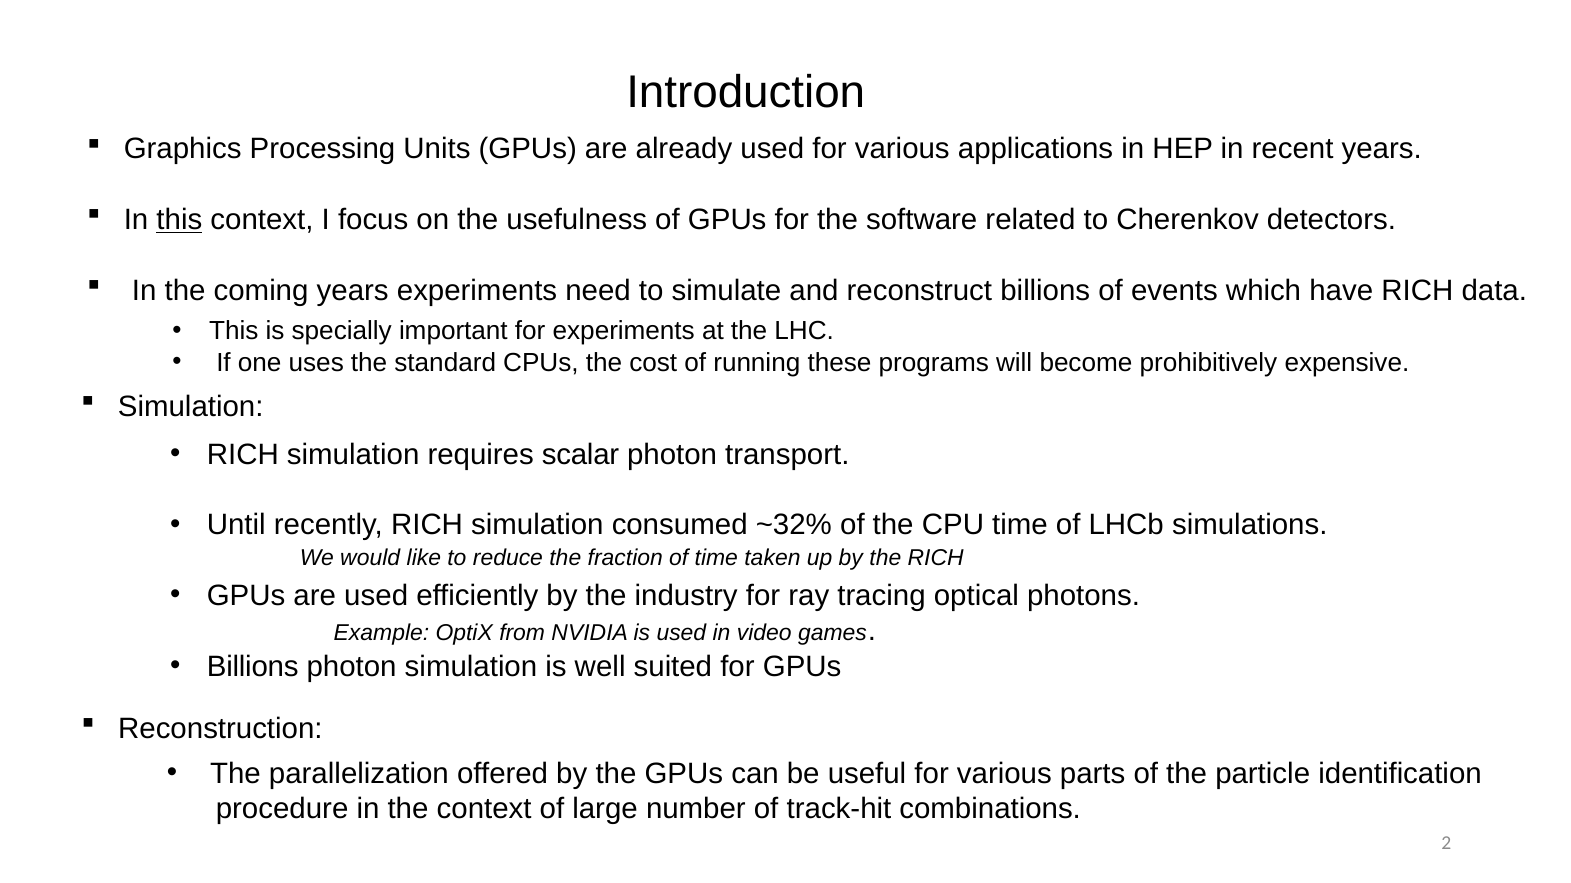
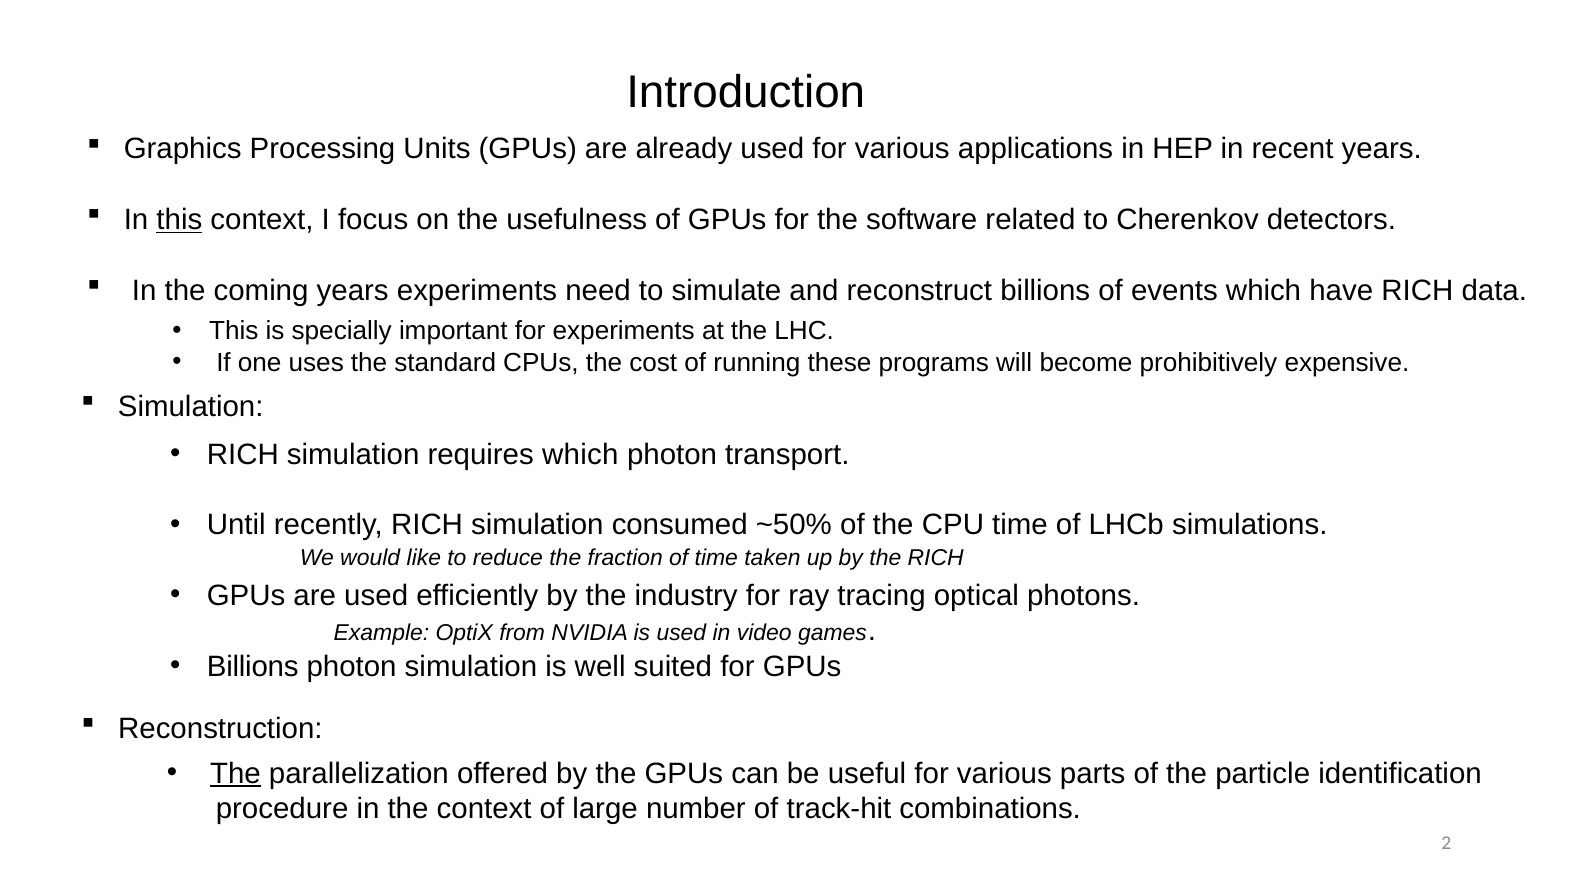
requires scalar: scalar -> which (580, 455)
~32%: ~32% -> ~50% (794, 525)
The underline: none -> present (235, 774)
